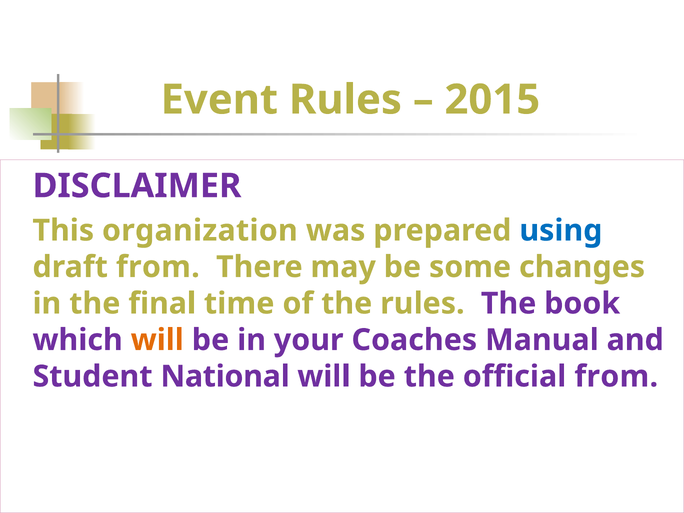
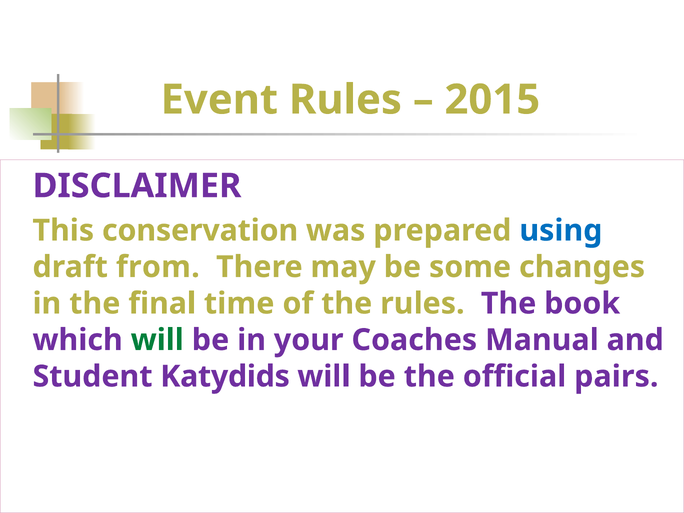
organization: organization -> conservation (200, 231)
will colour: orange -> green (157, 340)
National: National -> Katydids (225, 376)
official from: from -> pairs (616, 376)
